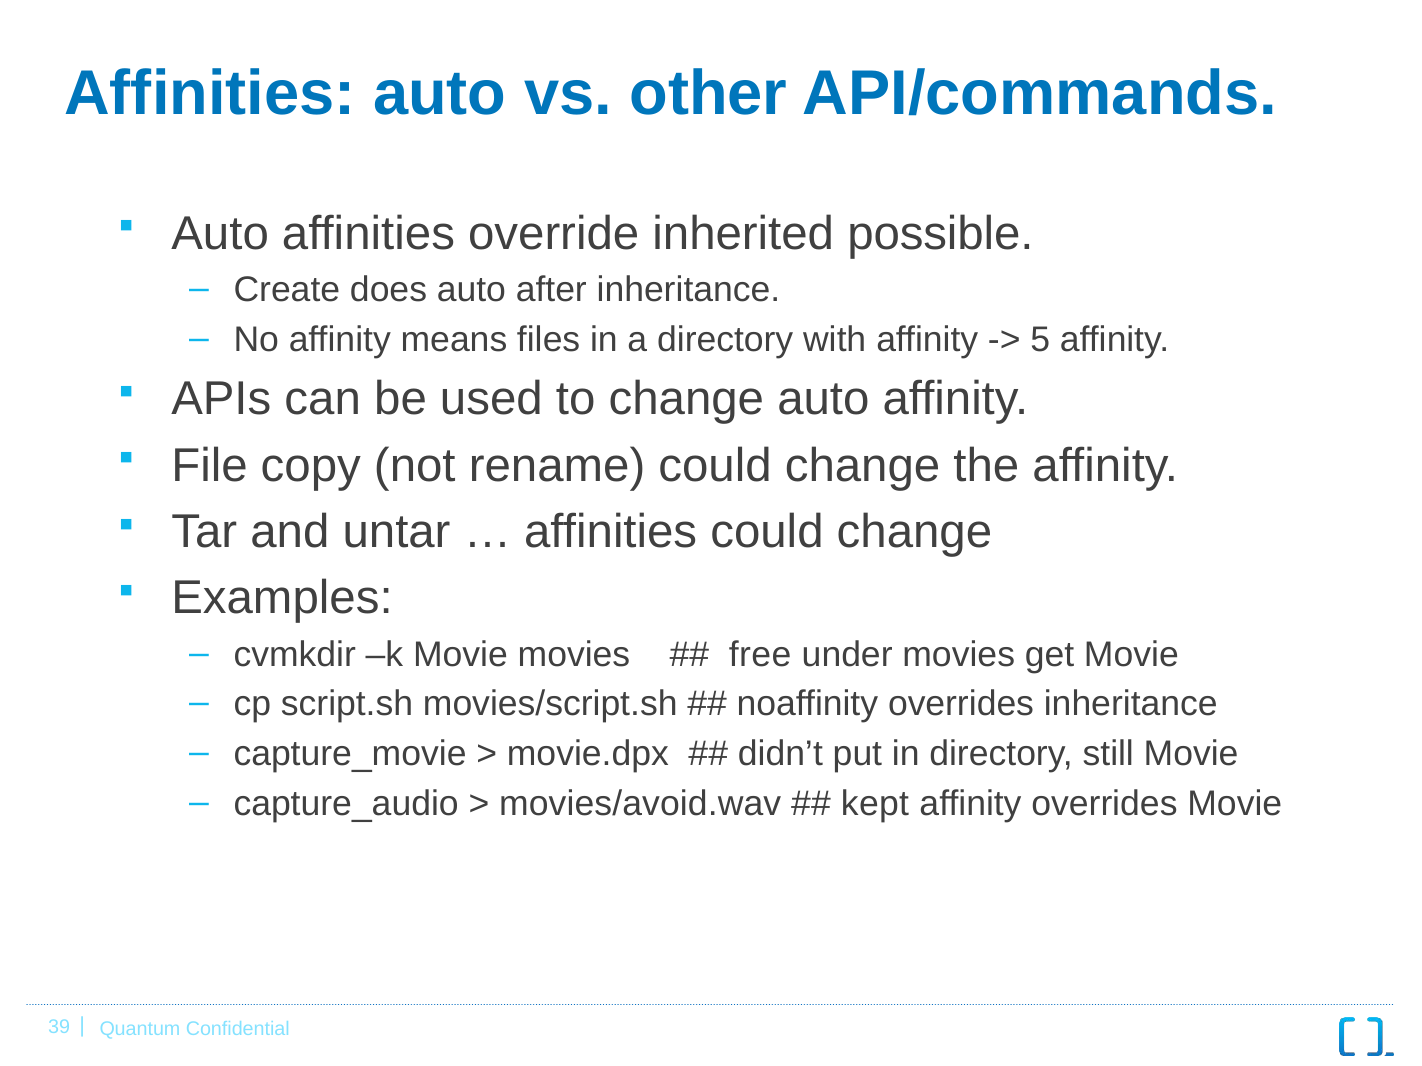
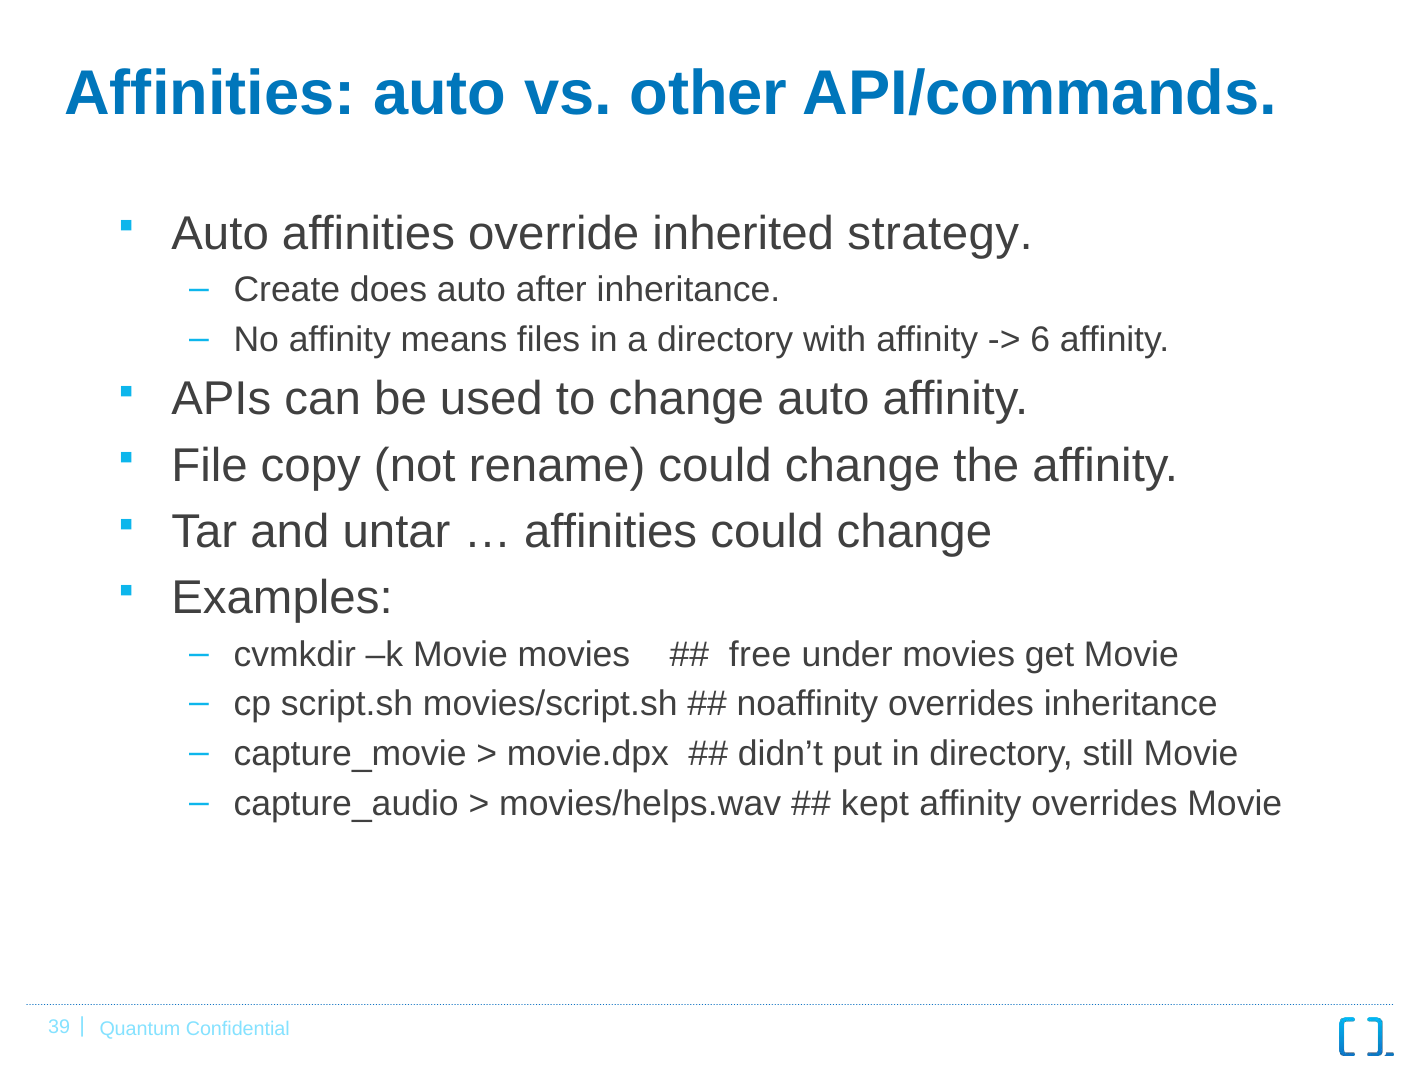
possible: possible -> strategy (940, 234)
5: 5 -> 6 (1040, 339)
movies/avoid.wav: movies/avoid.wav -> movies/helps.wav (640, 804)
